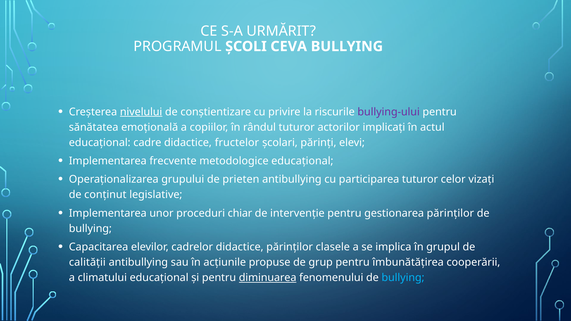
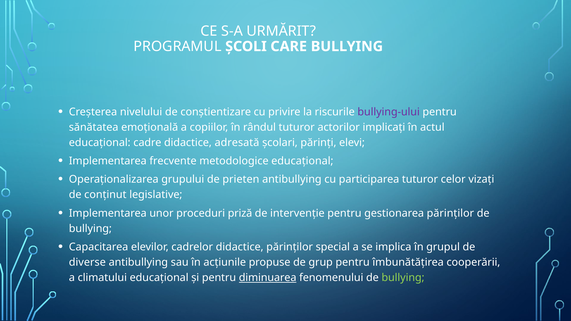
CEVA: CEVA -> CARE (289, 46)
nivelului underline: present -> none (141, 112)
fructelor: fructelor -> adresată (237, 143)
chiar: chiar -> priză (240, 213)
clasele: clasele -> special (333, 247)
calității: calității -> diverse (87, 262)
bullying colour: light blue -> light green (403, 278)
